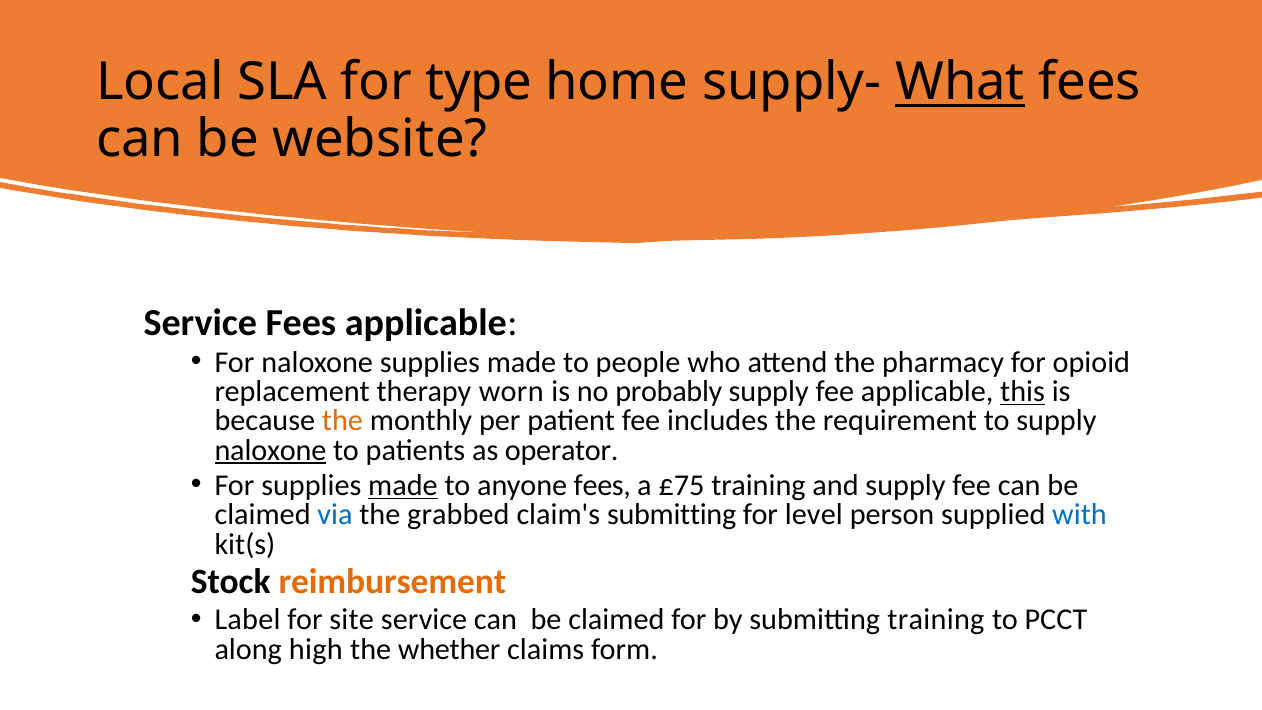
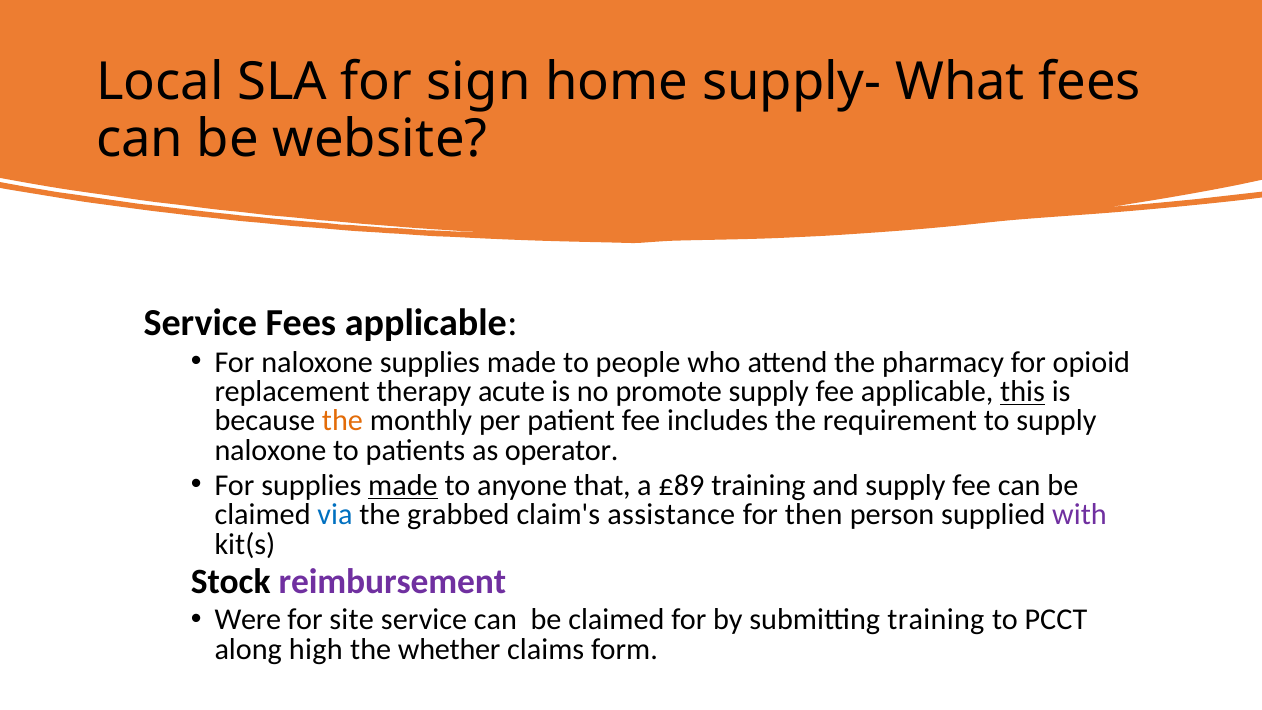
type: type -> sign (479, 83)
What underline: present -> none (960, 83)
worn: worn -> acute (512, 391)
probably: probably -> promote (669, 391)
naloxone underline: present -> none (270, 450)
anyone fees: fees -> that (602, 485)
£75: £75 -> £89 (681, 485)
claim's submitting: submitting -> assistance (671, 515)
level: level -> then (814, 515)
with colour: blue -> purple (1079, 515)
reimbursement colour: orange -> purple (392, 582)
Label: Label -> Were (248, 620)
